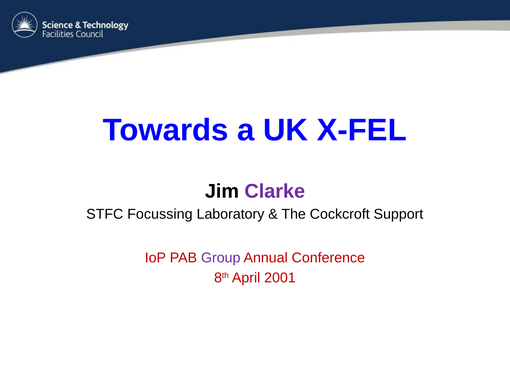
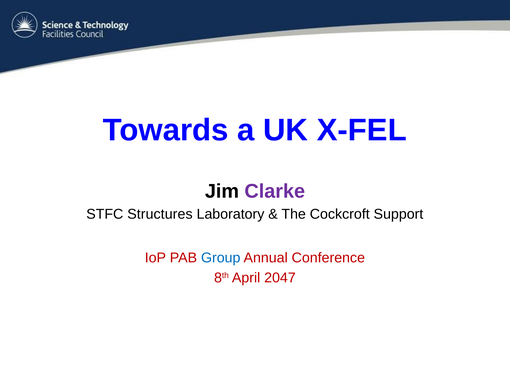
Focussing: Focussing -> Structures (160, 214)
Group colour: purple -> blue (221, 258)
2001: 2001 -> 2047 (280, 277)
